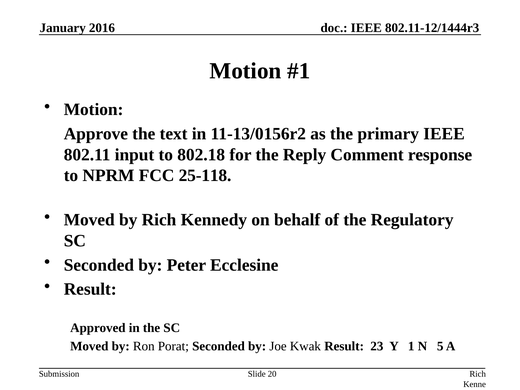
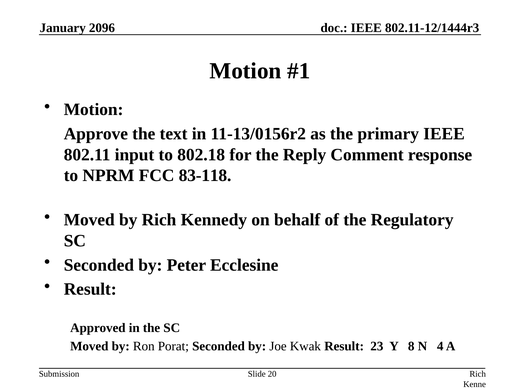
2016: 2016 -> 2096 (102, 28)
25-118: 25-118 -> 83-118 (205, 175)
1: 1 -> 8 (411, 346)
5: 5 -> 4 (440, 346)
